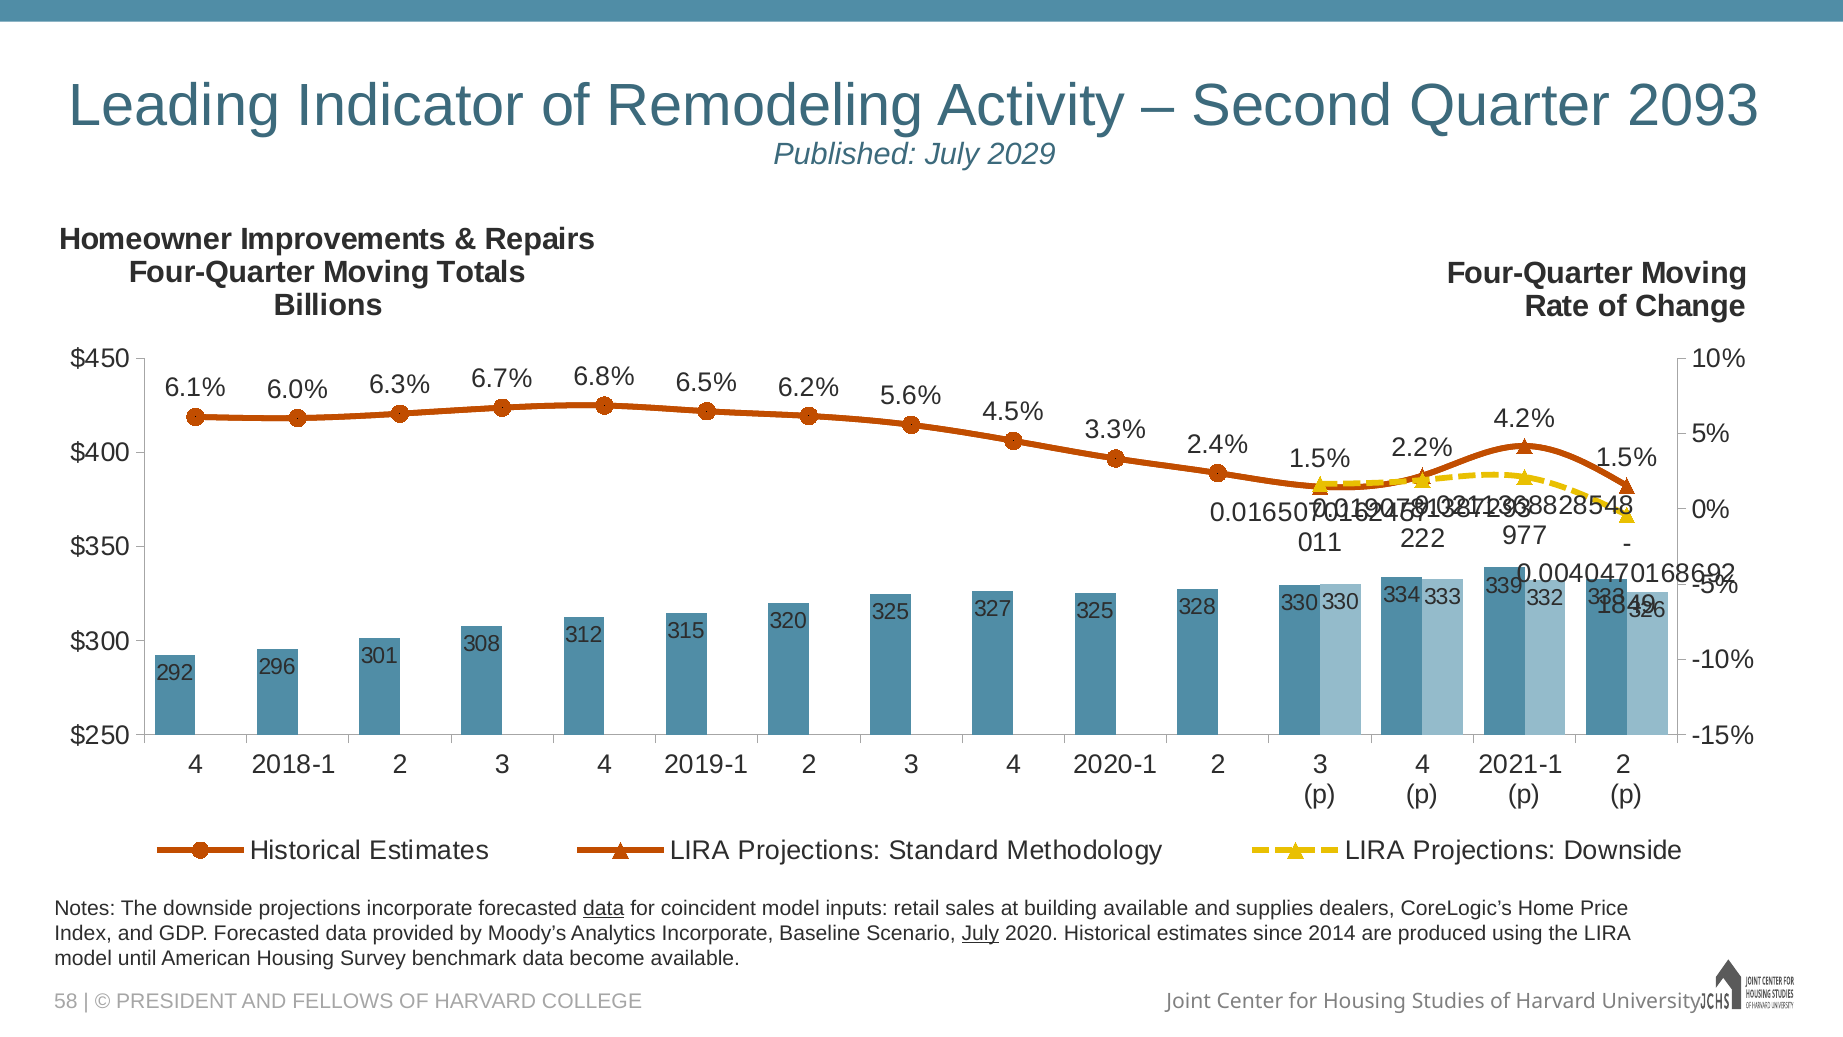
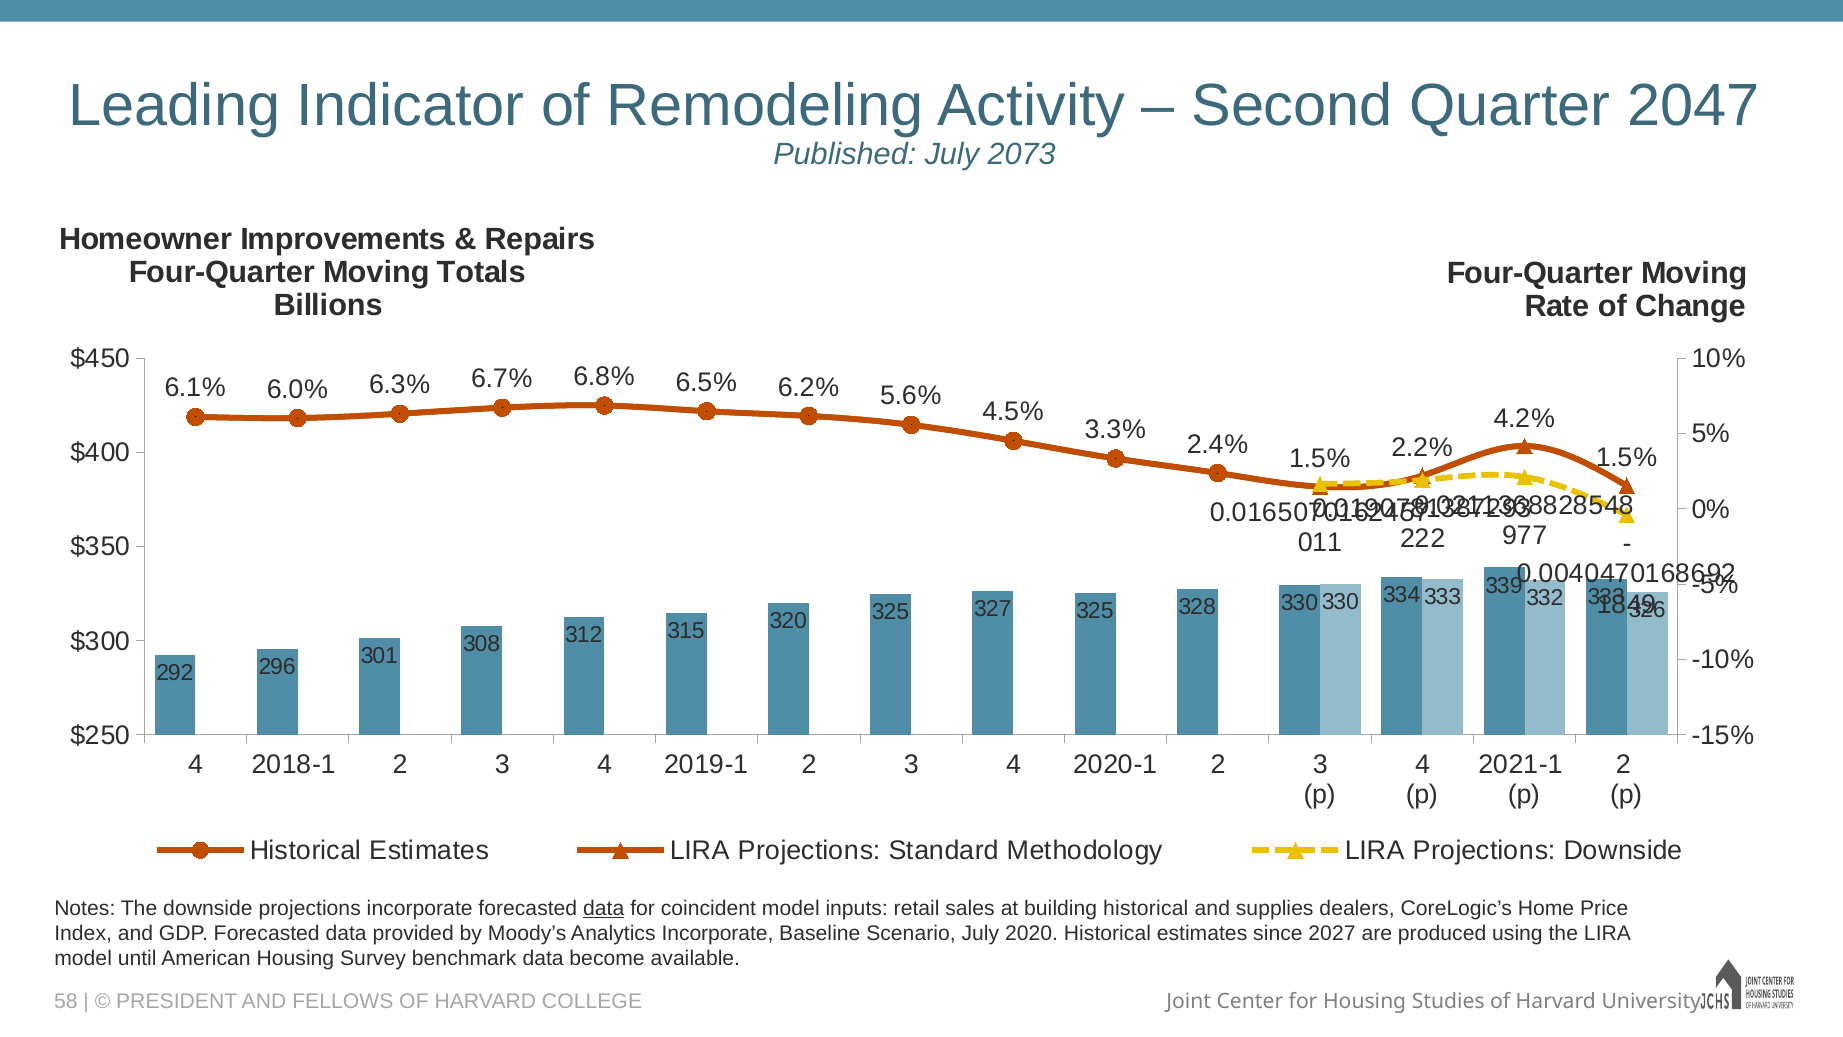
2093: 2093 -> 2047 (1693, 105)
2029: 2029 -> 2073 (1022, 154)
building available: available -> historical (1146, 908)
July underline: present -> none (980, 933)
2014: 2014 -> 2027 (1332, 933)
